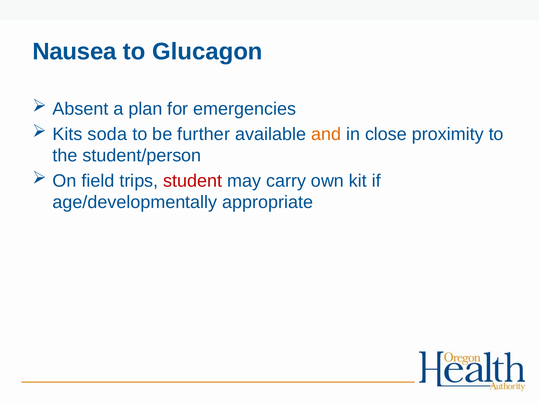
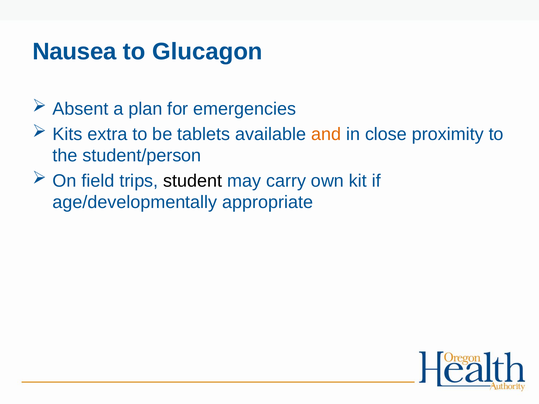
soda: soda -> extra (107, 134)
further: further -> tablets (204, 134)
student colour: red -> black (193, 181)
